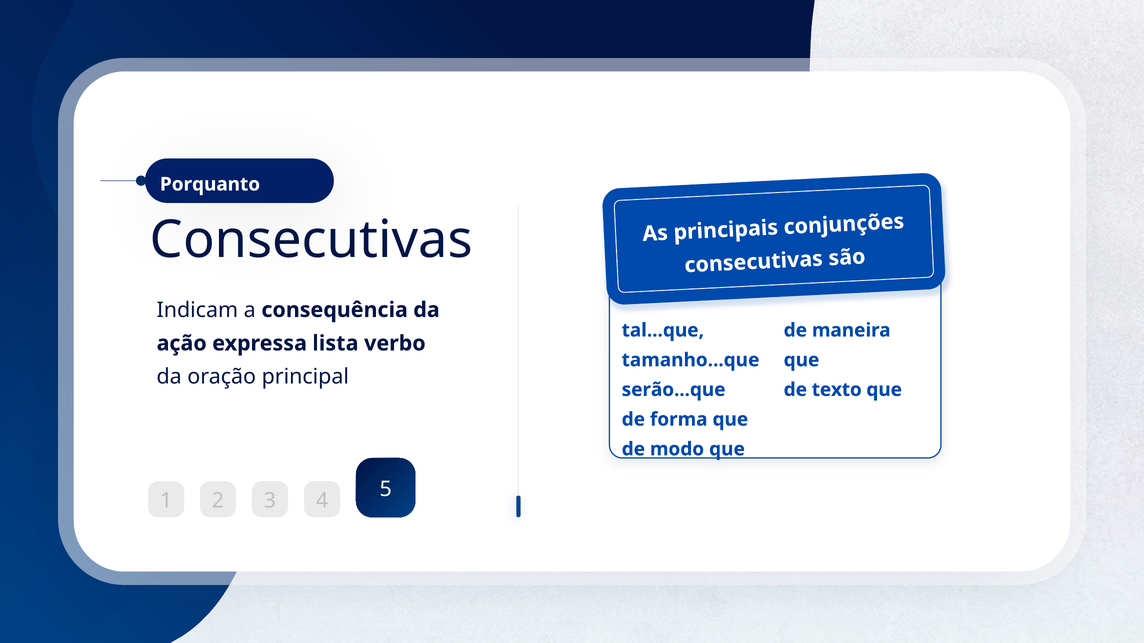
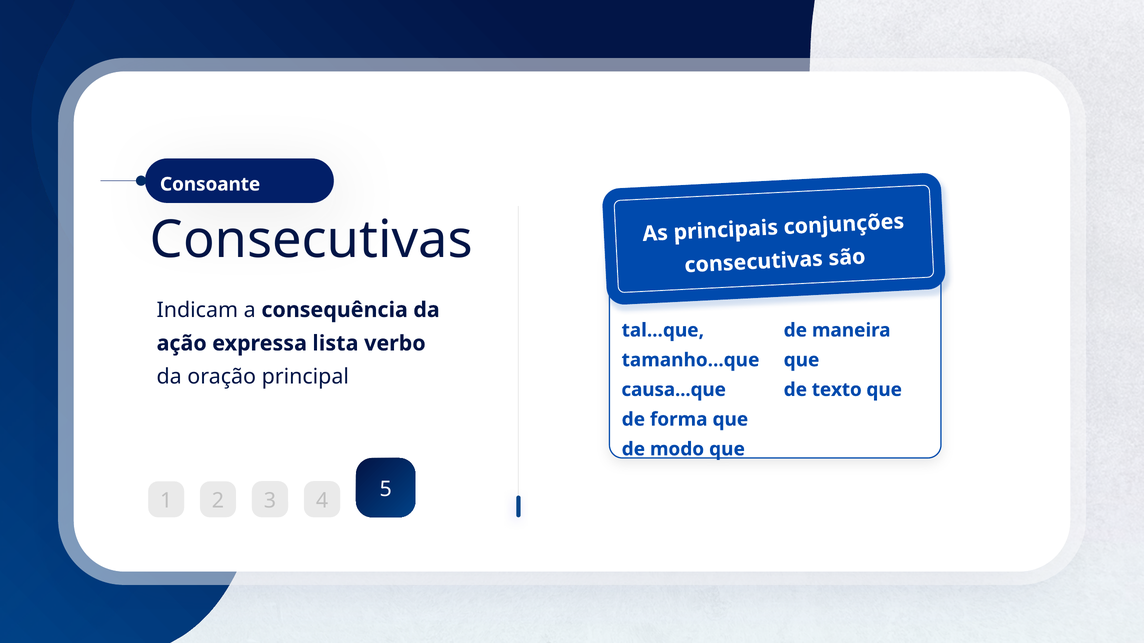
Porquanto: Porquanto -> Consoante (210, 184)
serão...que: serão...que -> causa...que (674, 390)
